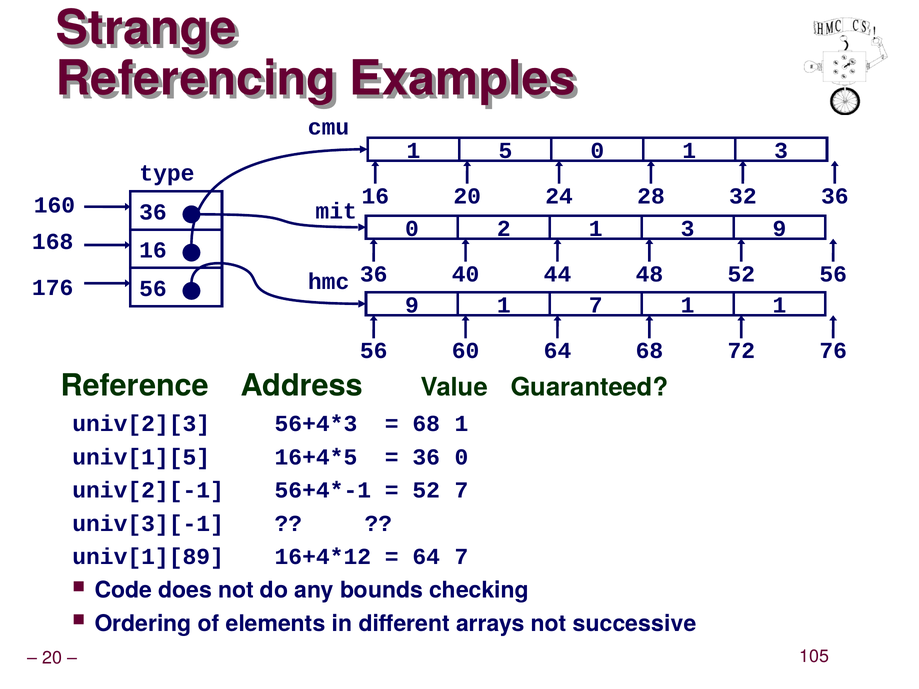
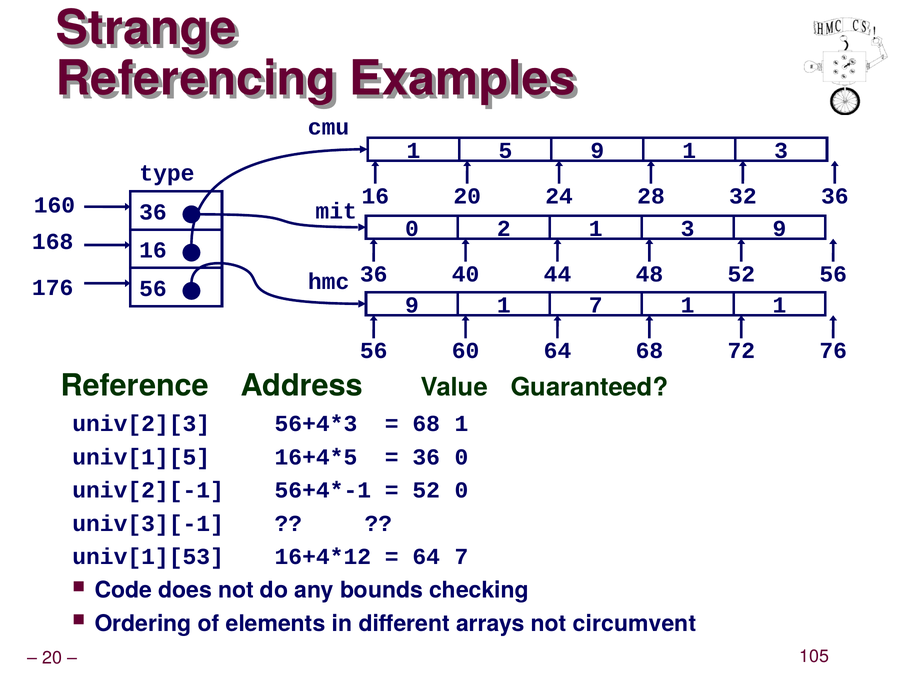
5 0: 0 -> 9 (597, 151)
52 7: 7 -> 0 (461, 490)
univ[1][89: univ[1][89 -> univ[1][53 (148, 557)
successive: successive -> circumvent (634, 624)
